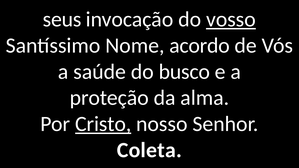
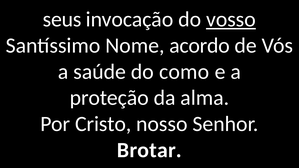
busco: busco -> como (184, 72)
Cristo underline: present -> none (103, 124)
Coleta: Coleta -> Brotar (149, 150)
